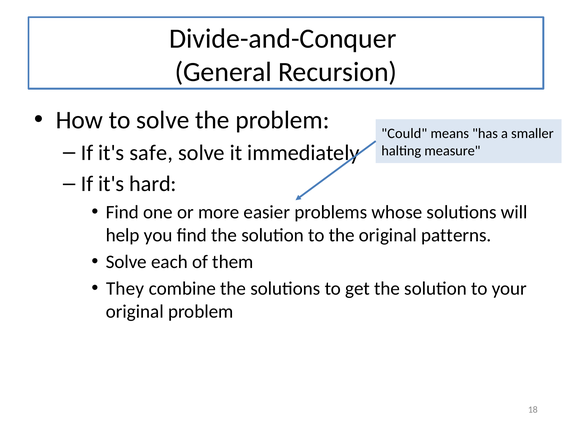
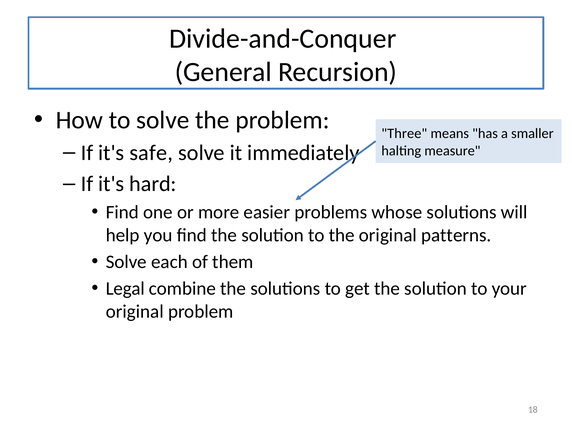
Could: Could -> Three (404, 134)
They: They -> Legal (125, 289)
